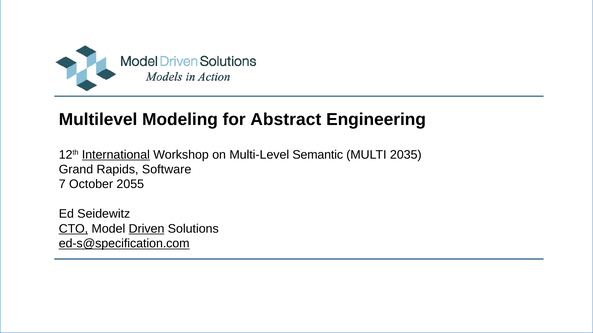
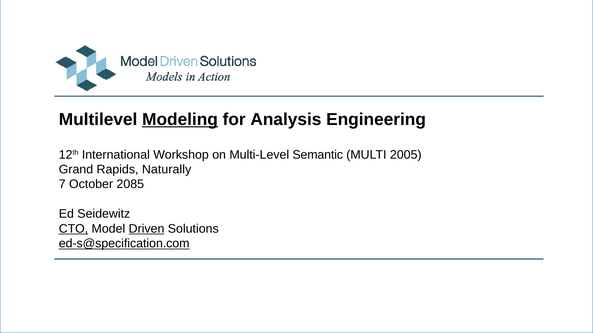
Modeling underline: none -> present (180, 120)
Abstract: Abstract -> Analysis (286, 120)
International underline: present -> none (116, 155)
2035: 2035 -> 2005 (406, 155)
Software: Software -> Naturally (167, 170)
2055: 2055 -> 2085 (130, 185)
